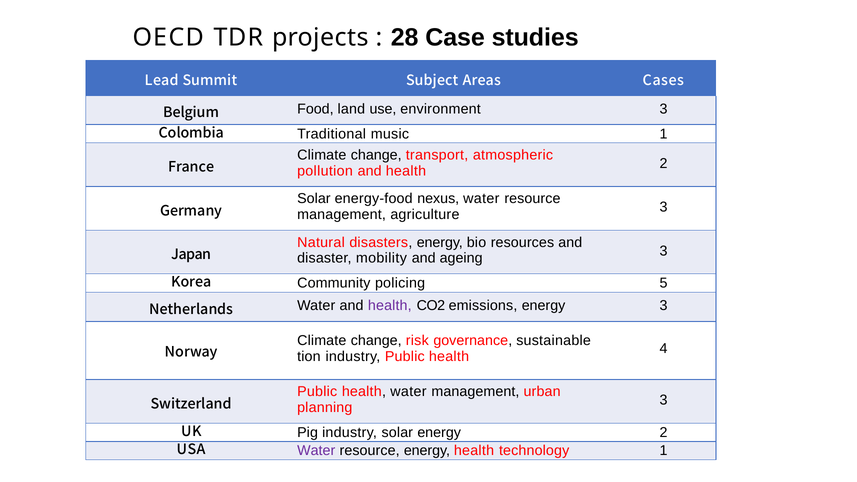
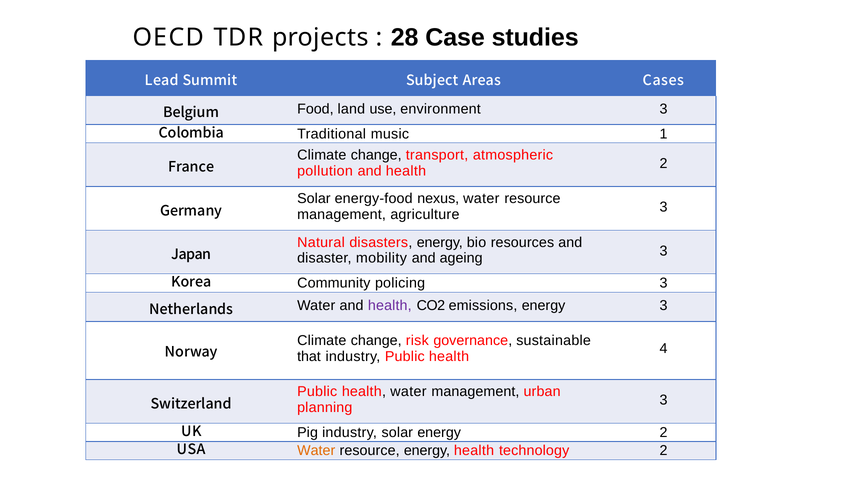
policing 5: 5 -> 3 (664, 283)
tion: tion -> that (309, 357)
Water colour: purple -> orange (316, 451)
technology 1: 1 -> 2 (664, 451)
